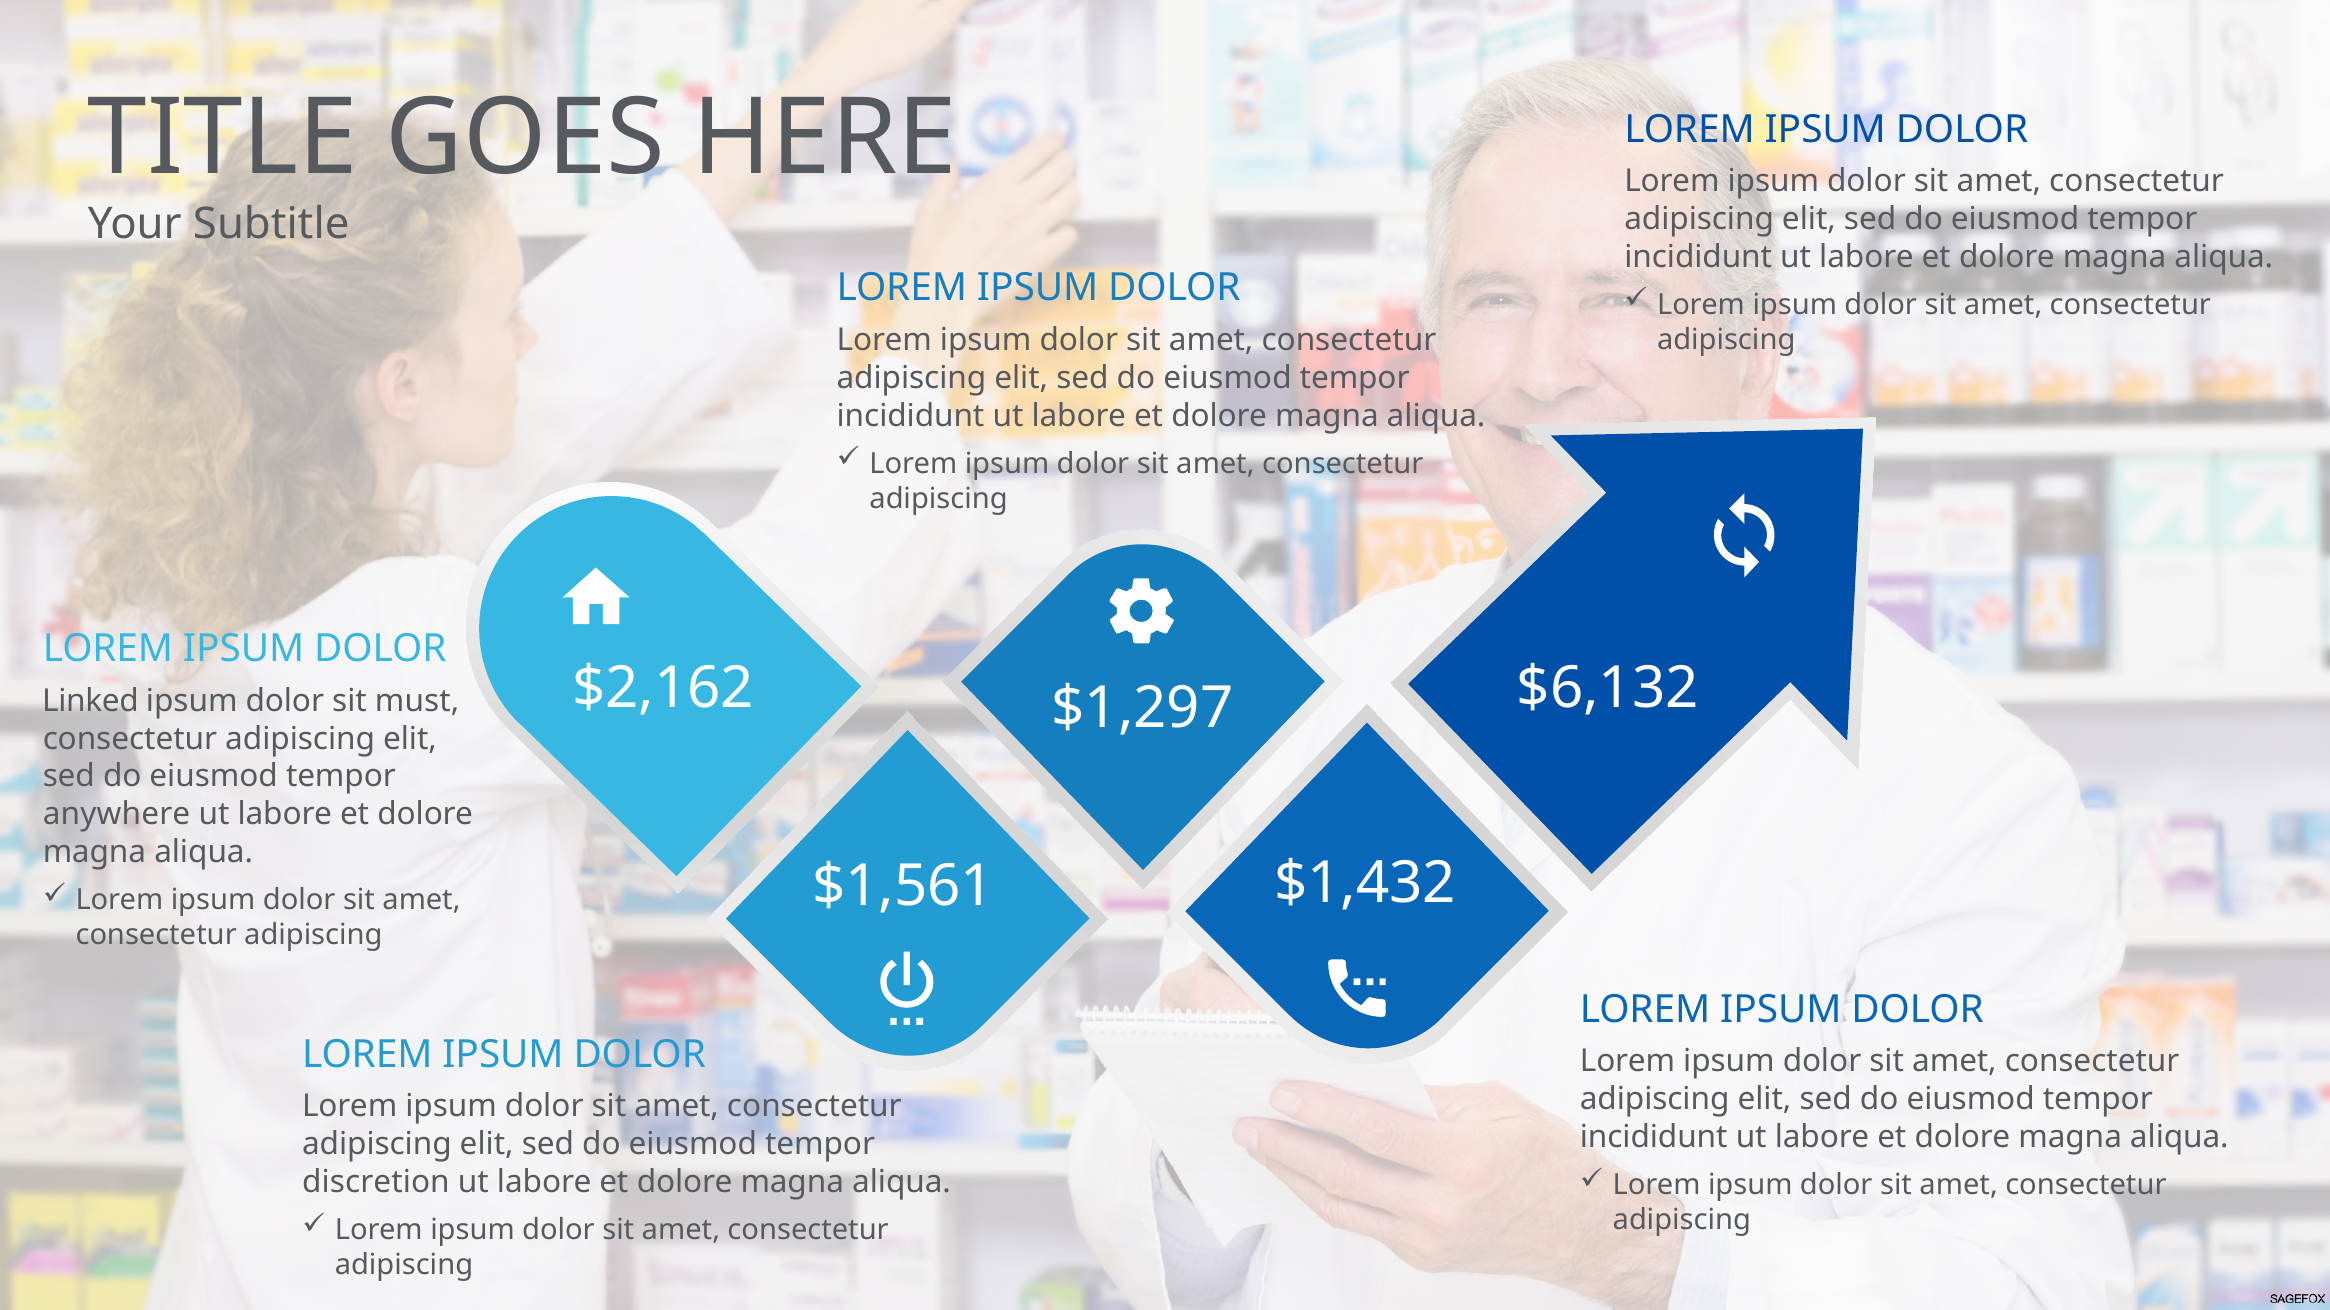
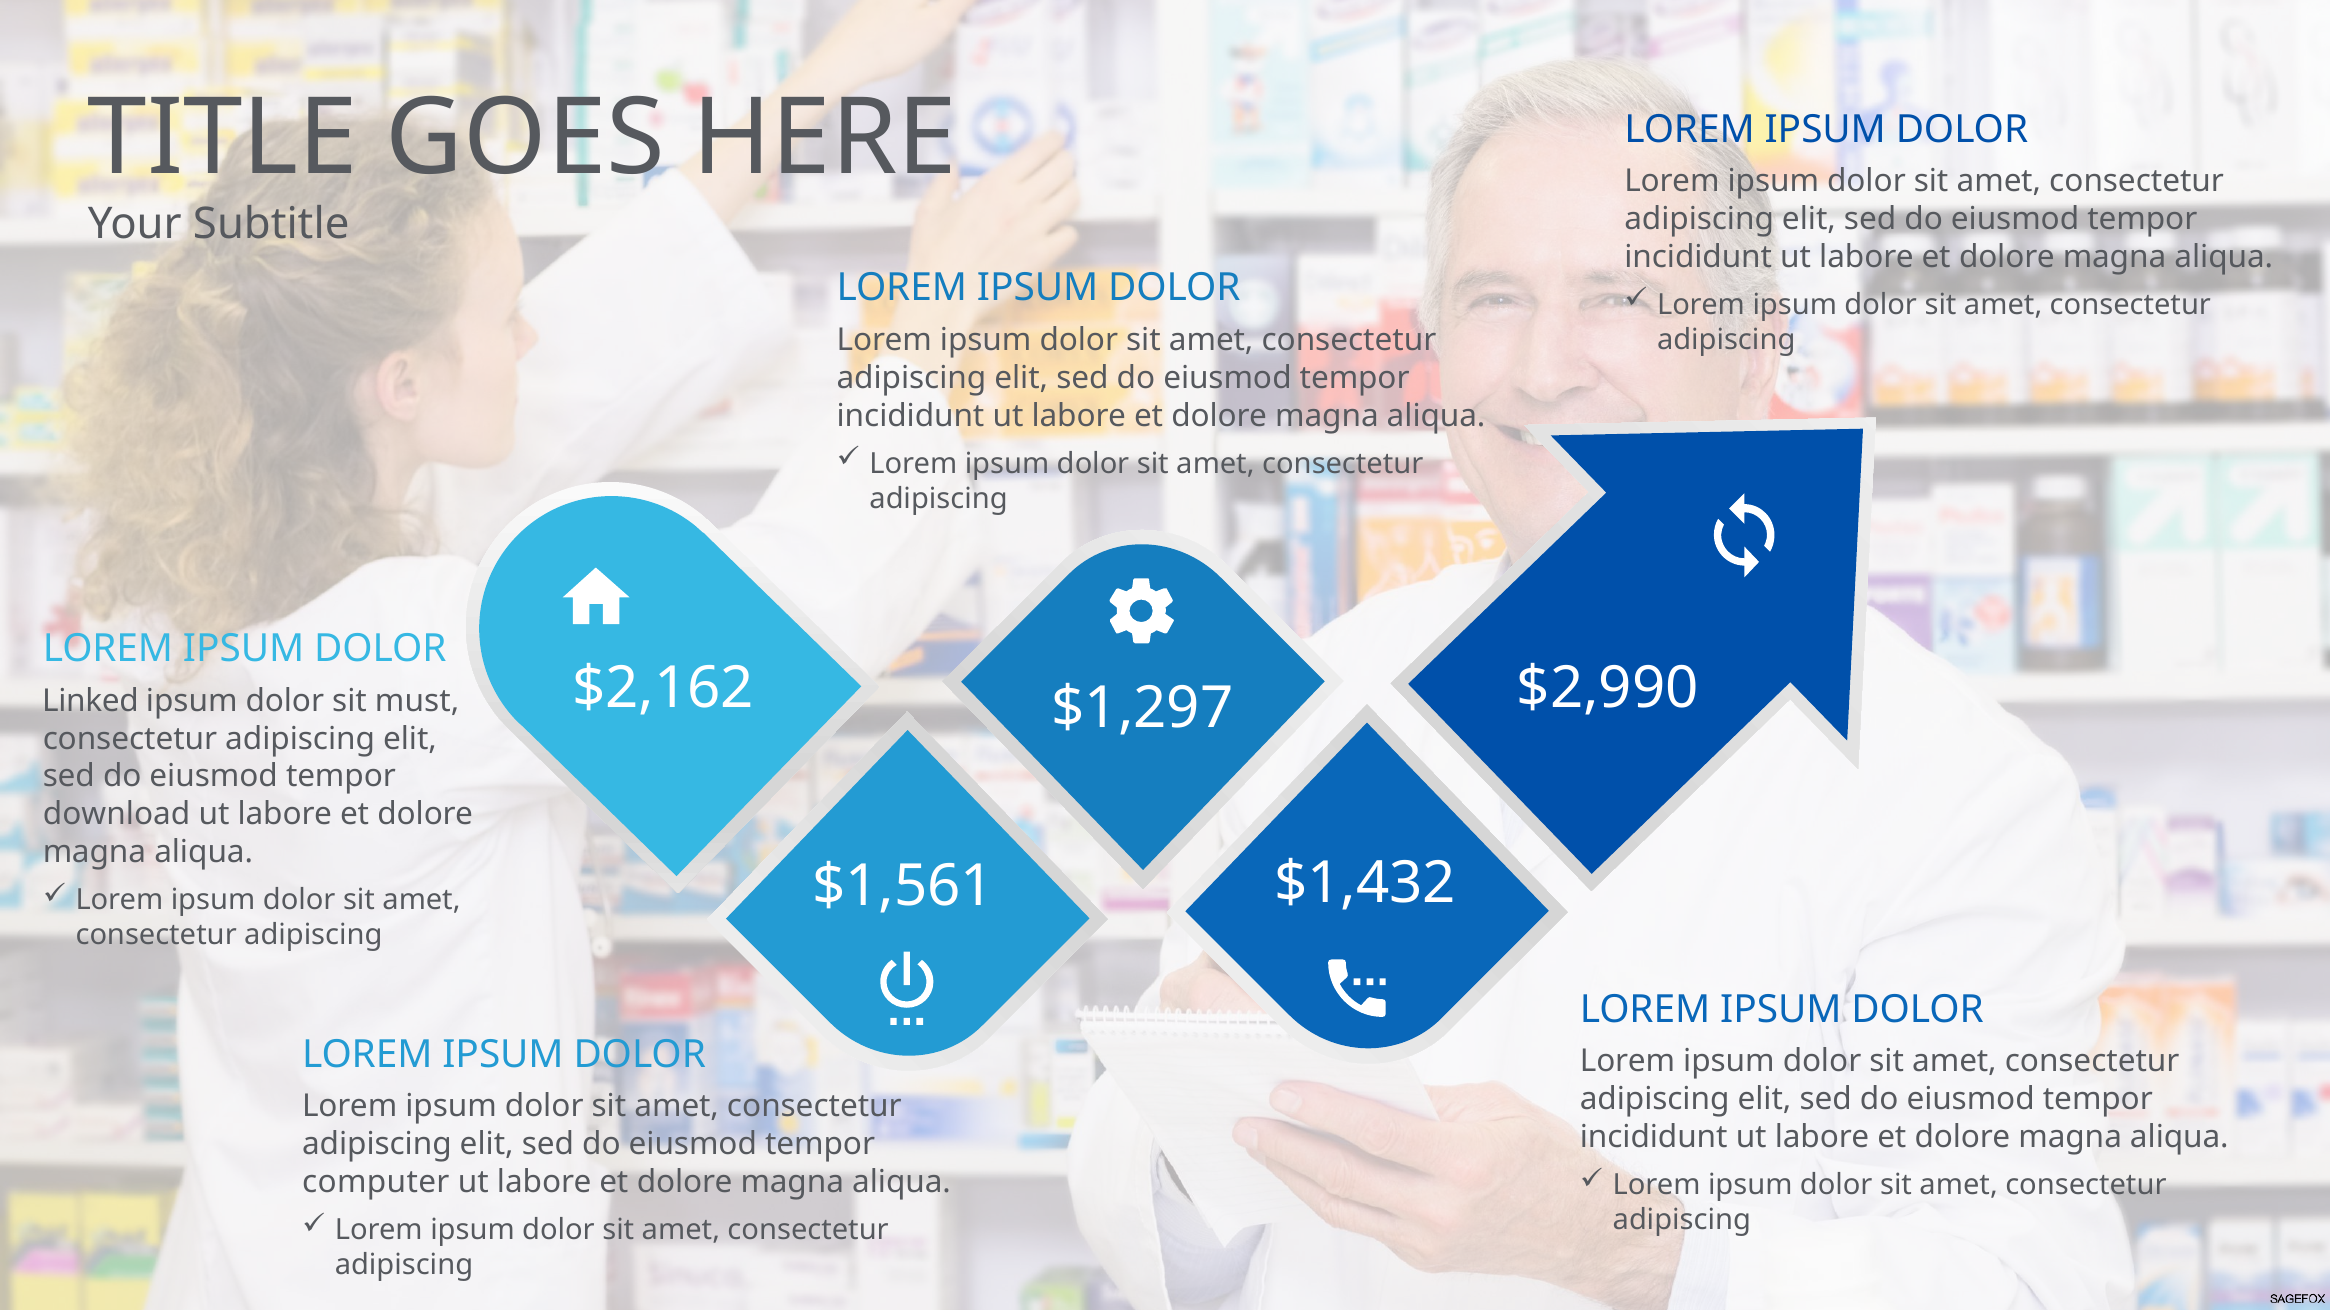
$6,132: $6,132 -> $2,990 (1608, 689)
anywhere: anywhere -> download (117, 815)
discretion: discretion -> computer (376, 1183)
